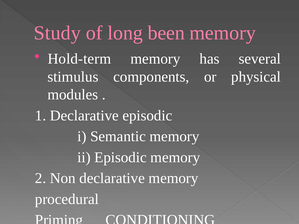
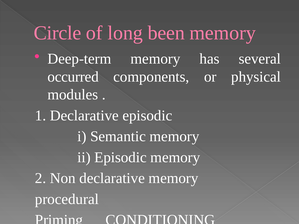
Study: Study -> Circle (57, 33)
Hold-term: Hold-term -> Deep-term (79, 59)
stimulus: stimulus -> occurred (73, 77)
